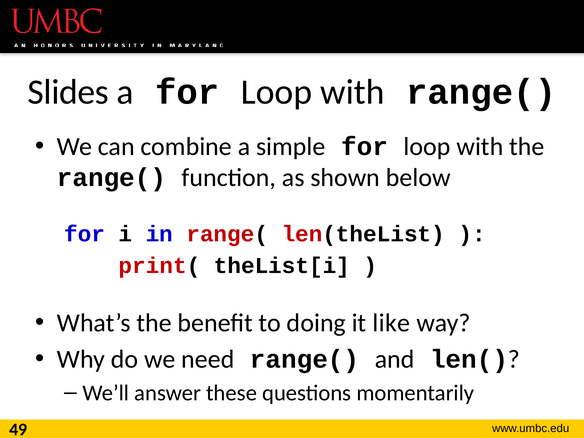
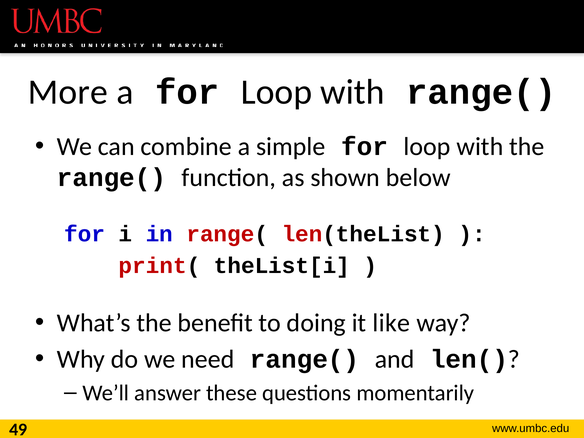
Slides: Slides -> More (68, 92)
